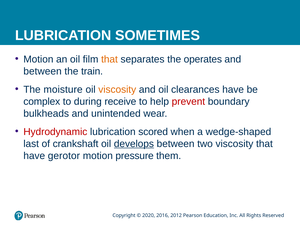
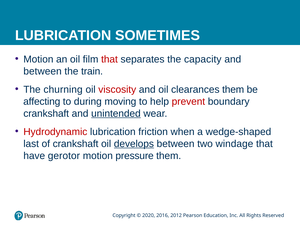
that colour: orange -> red (109, 59)
operates: operates -> capacity (203, 59)
moisture: moisture -> churning (63, 89)
viscosity colour: orange -> red (117, 89)
clearances have: have -> them (233, 89)
complex: complex -> affecting (42, 101)
receive: receive -> moving (120, 101)
bulkheads: bulkheads -> crankshaft (46, 113)
unintended underline: none -> present (116, 113)
scored: scored -> friction (153, 132)
two viscosity: viscosity -> windage (234, 144)
